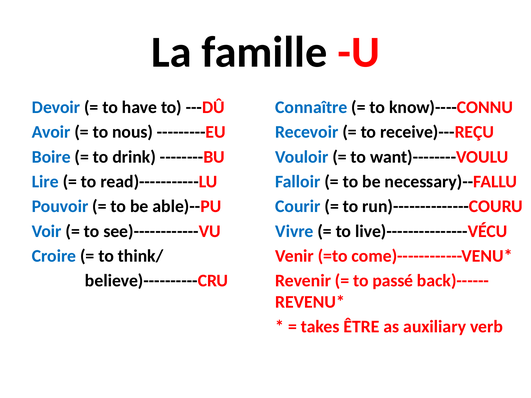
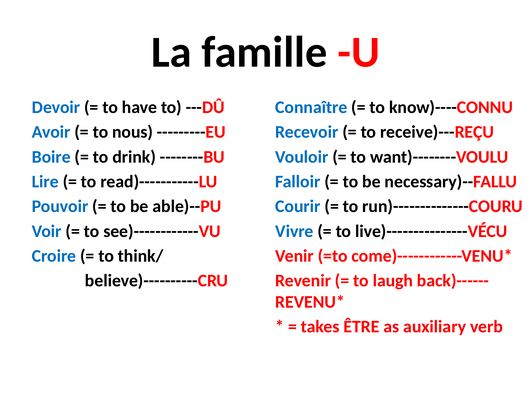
passé: passé -> laugh (393, 281)
